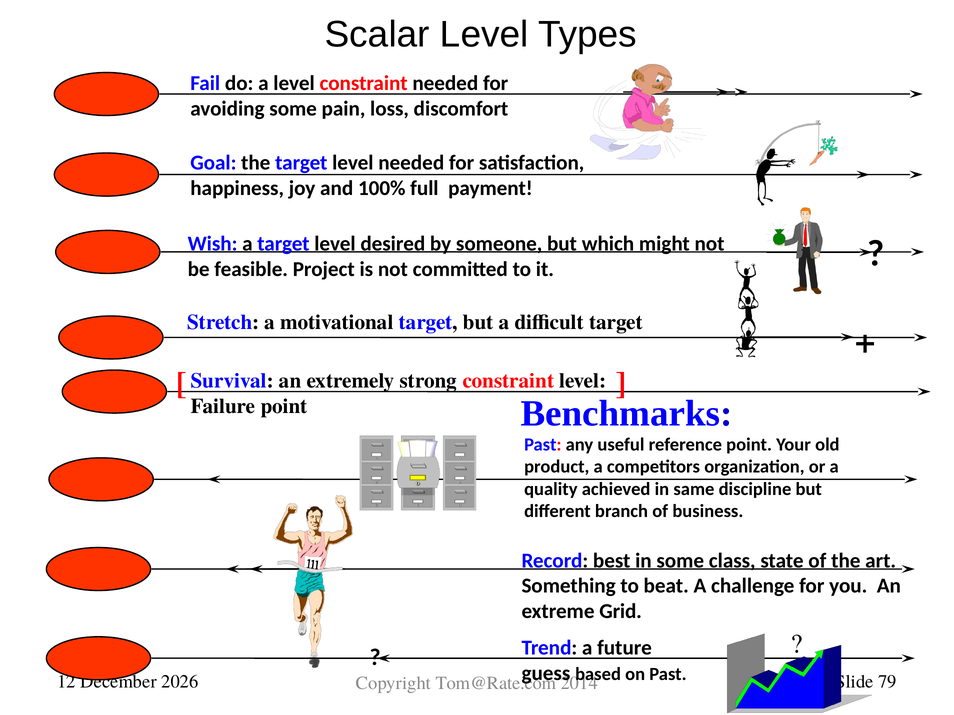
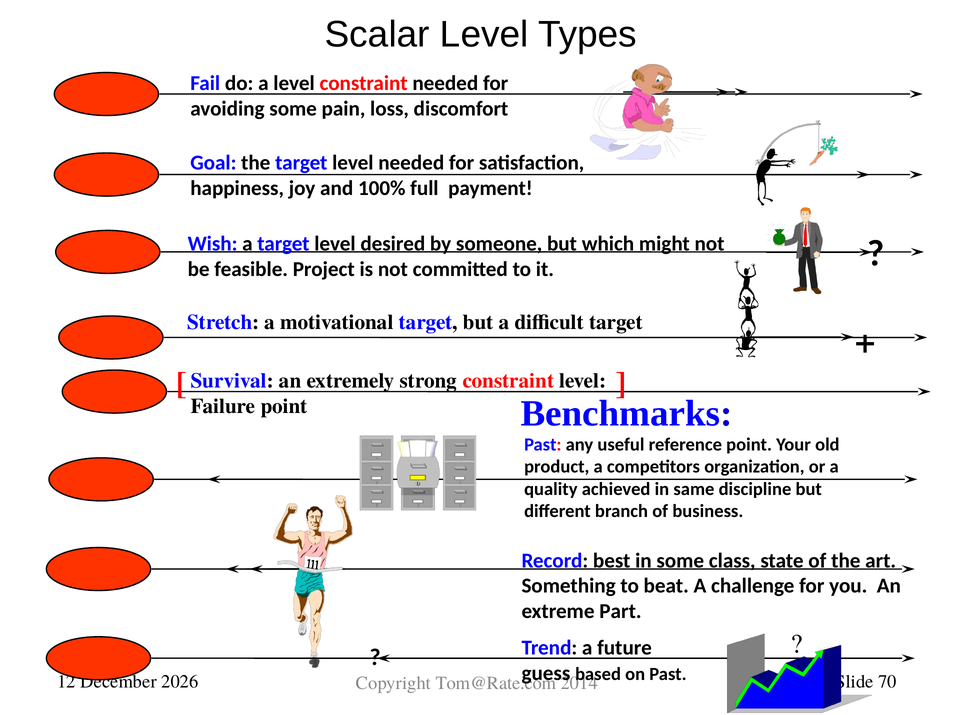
Grid: Grid -> Part (620, 612)
79: 79 -> 70 (887, 682)
